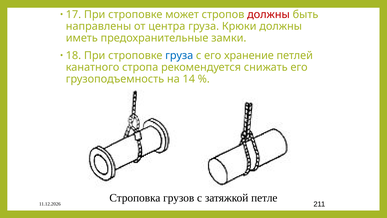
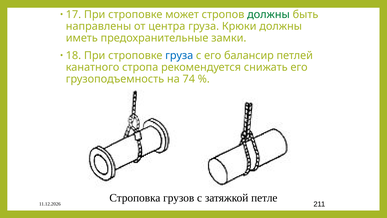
должны colour: red -> green (268, 15)
хранение: хранение -> балансир (249, 55)
14: 14 -> 74 (189, 79)
